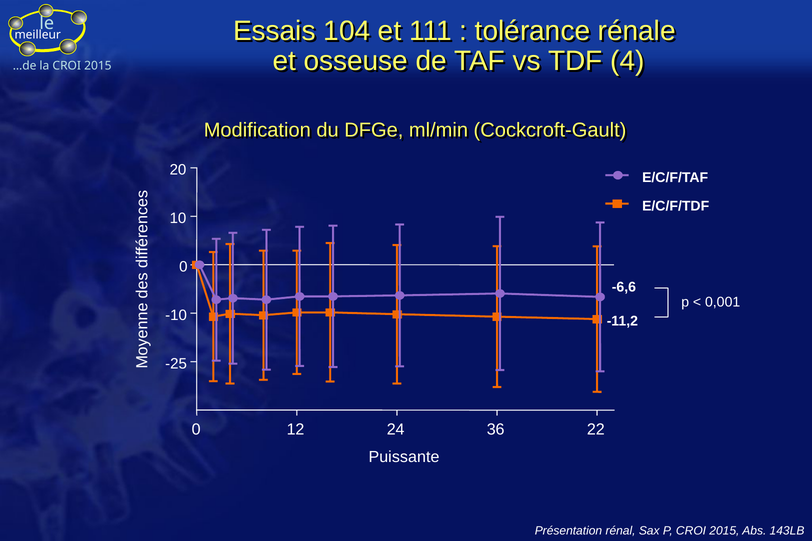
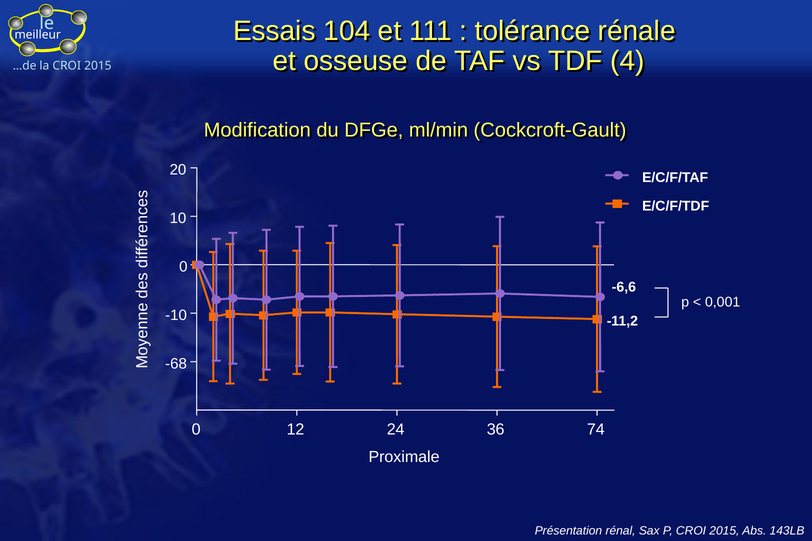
-25: -25 -> -68 (176, 364)
22: 22 -> 74 (596, 430)
Puissante: Puissante -> Proximale (404, 457)
